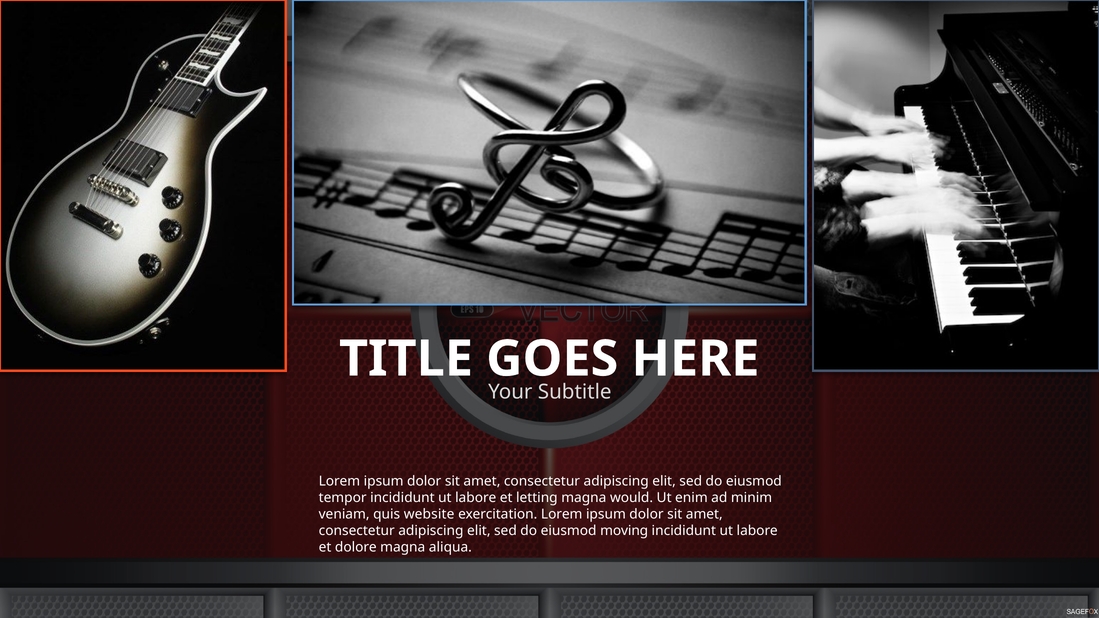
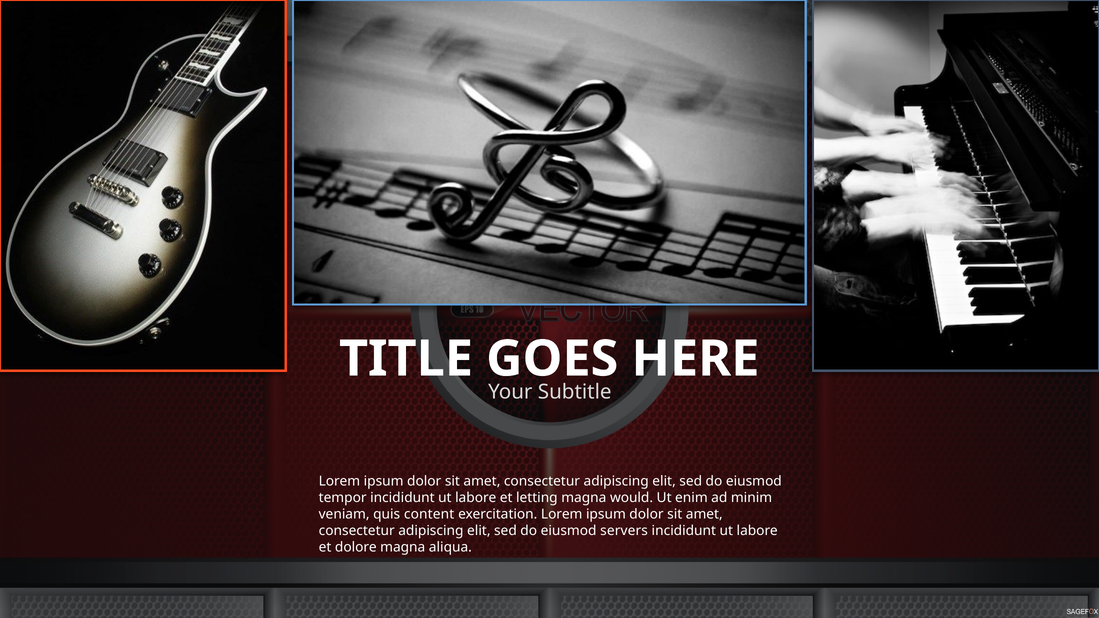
website: website -> content (429, 515)
moving: moving -> servers (624, 531)
